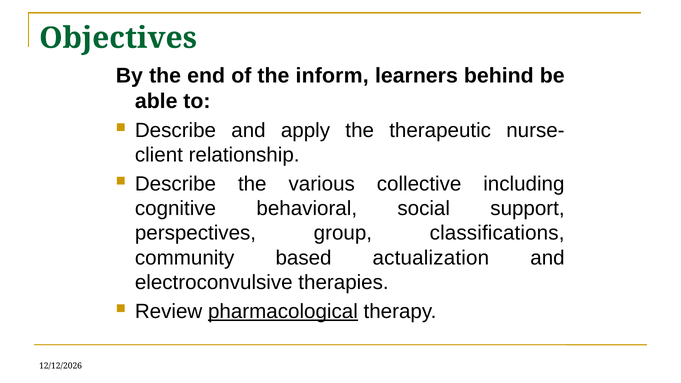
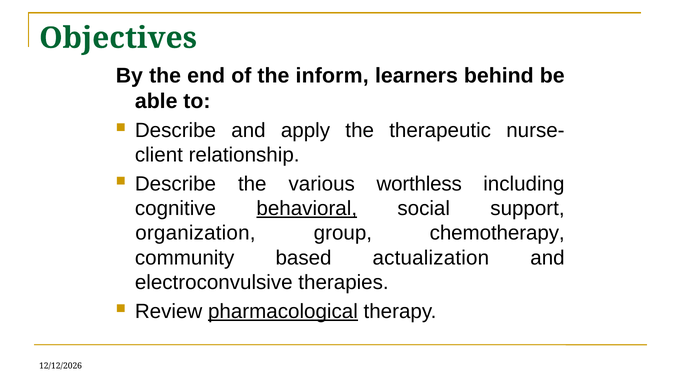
collective: collective -> worthless (419, 184)
behavioral underline: none -> present (307, 209)
perspectives: perspectives -> organization (195, 233)
classifications: classifications -> chemotherapy (497, 233)
